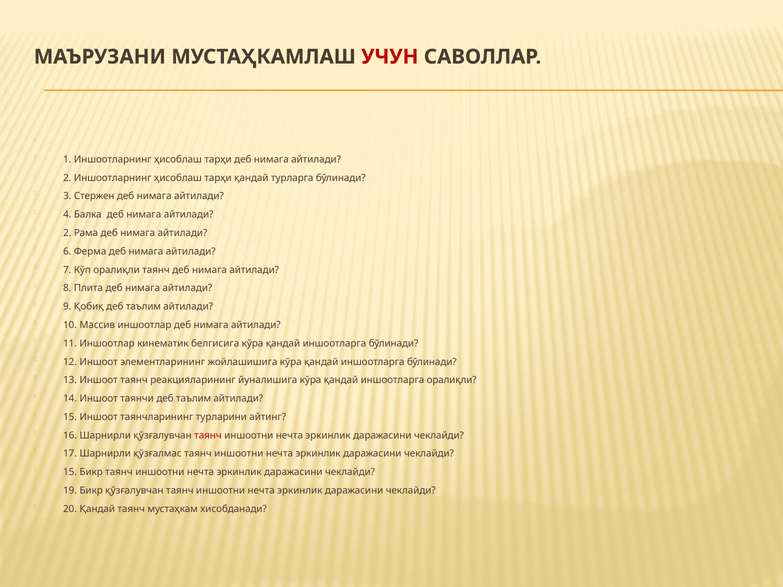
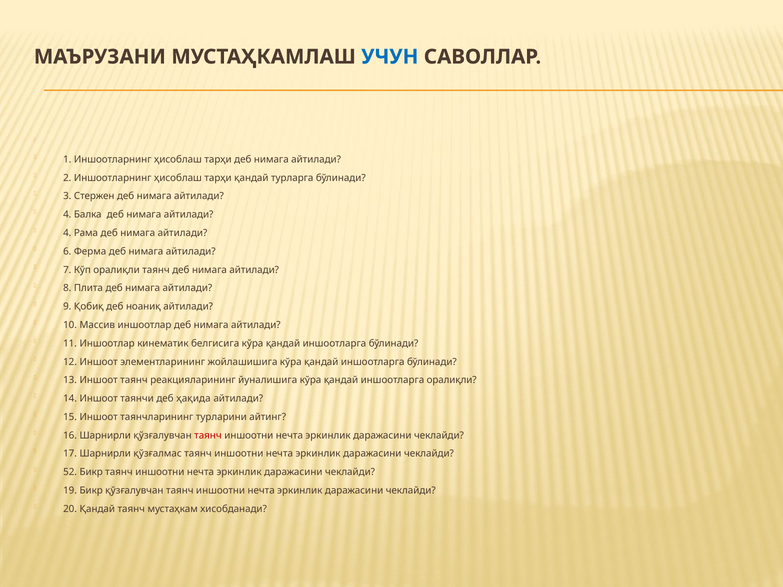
УЧУН colour: red -> blue (390, 57)
2: 2 -> 4 (67, 233)
Қобиқ деб таълим: таълим -> ноаниқ (143, 307)
таянчи деб таълим: таълим -> ҳақида (193, 399)
15: 15 -> 52 (70, 472)
